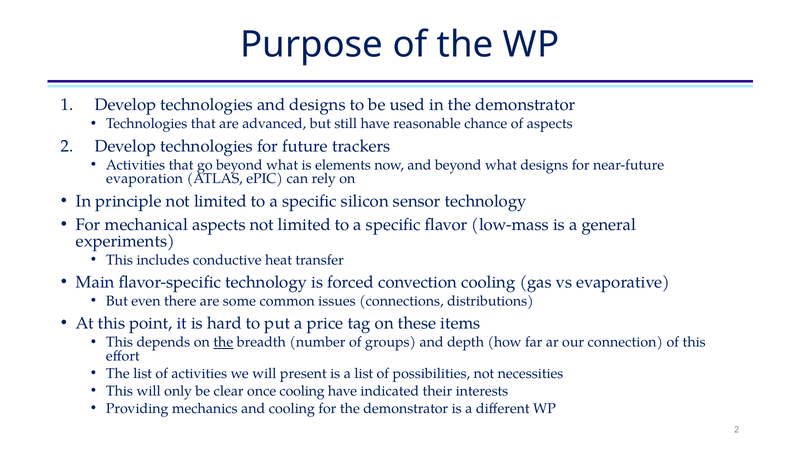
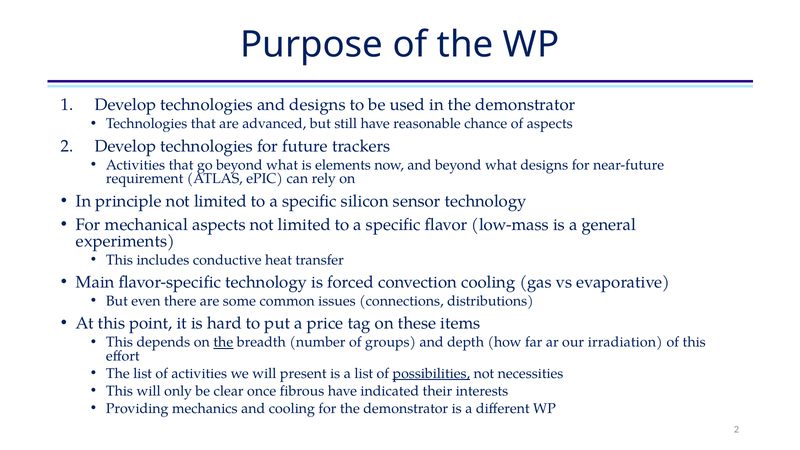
evaporation: evaporation -> requirement (145, 179)
connection: connection -> irradiation (625, 342)
possibilities underline: none -> present (431, 374)
once cooling: cooling -> fibrous (302, 391)
